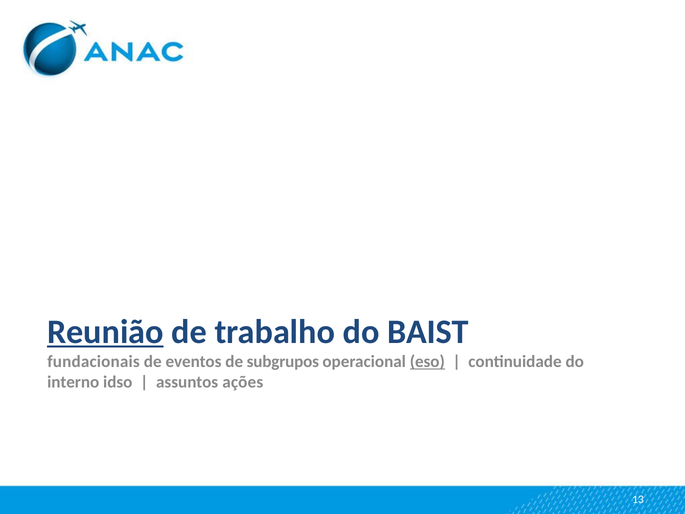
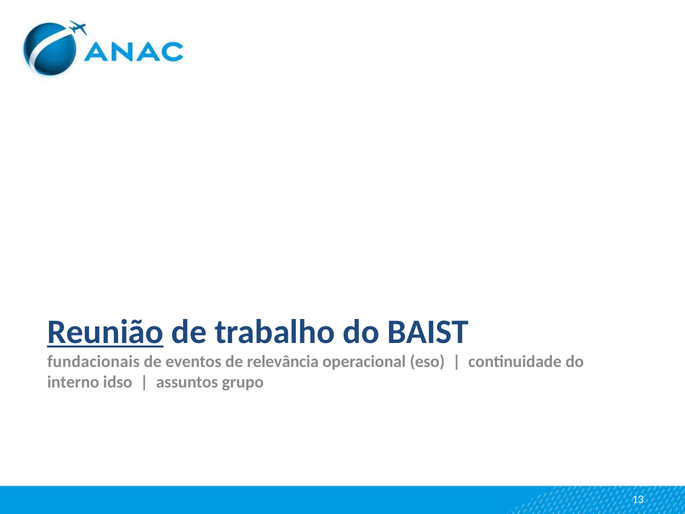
subgrupos: subgrupos -> relevância (283, 361)
eso underline: present -> none (427, 361)
ações: ações -> grupo (243, 382)
